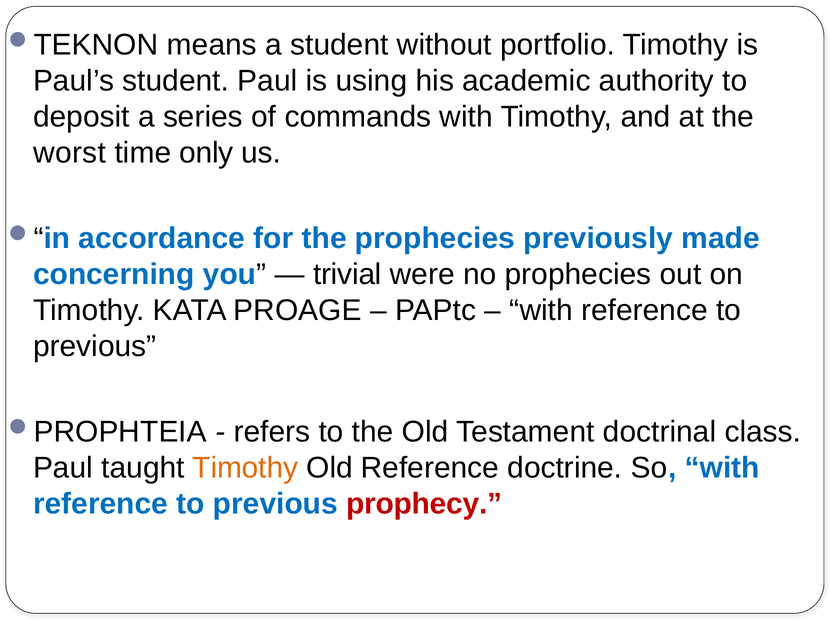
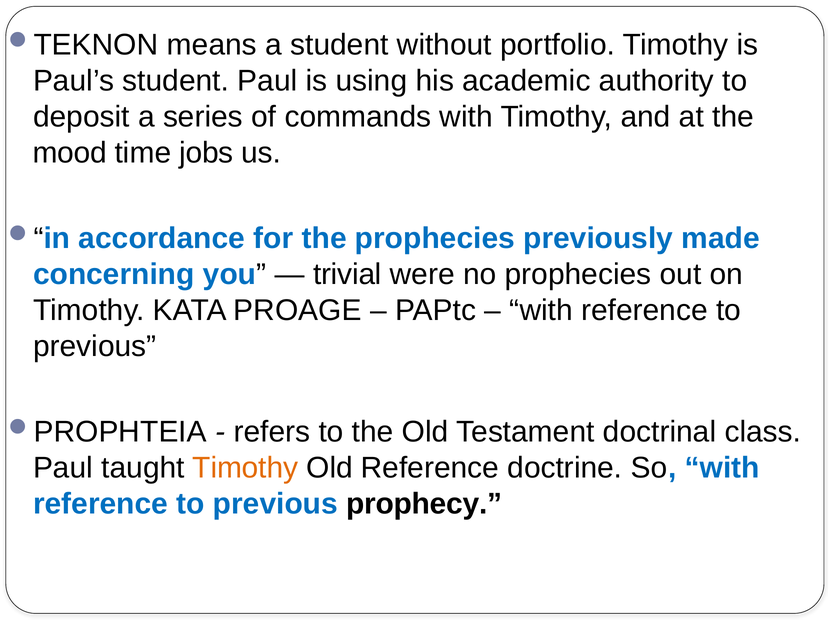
worst: worst -> mood (70, 153)
only: only -> jobs (206, 153)
prophecy colour: red -> black (424, 504)
